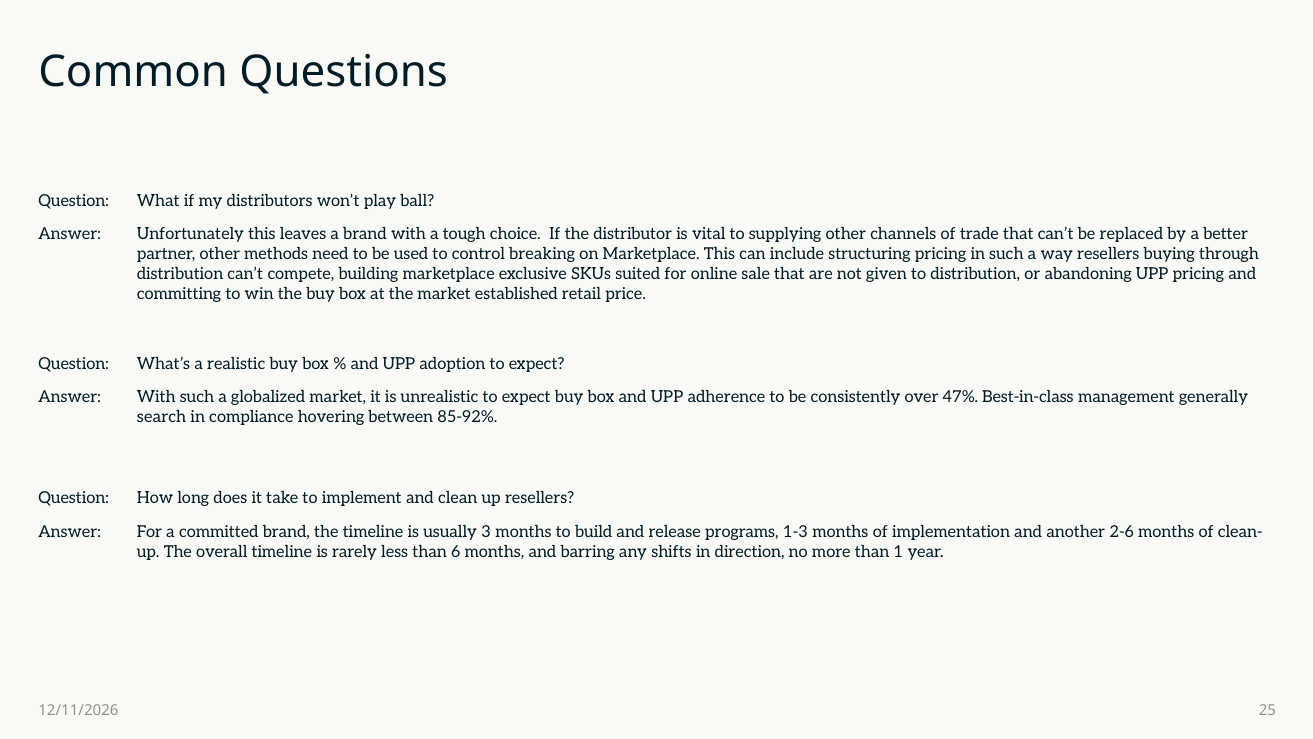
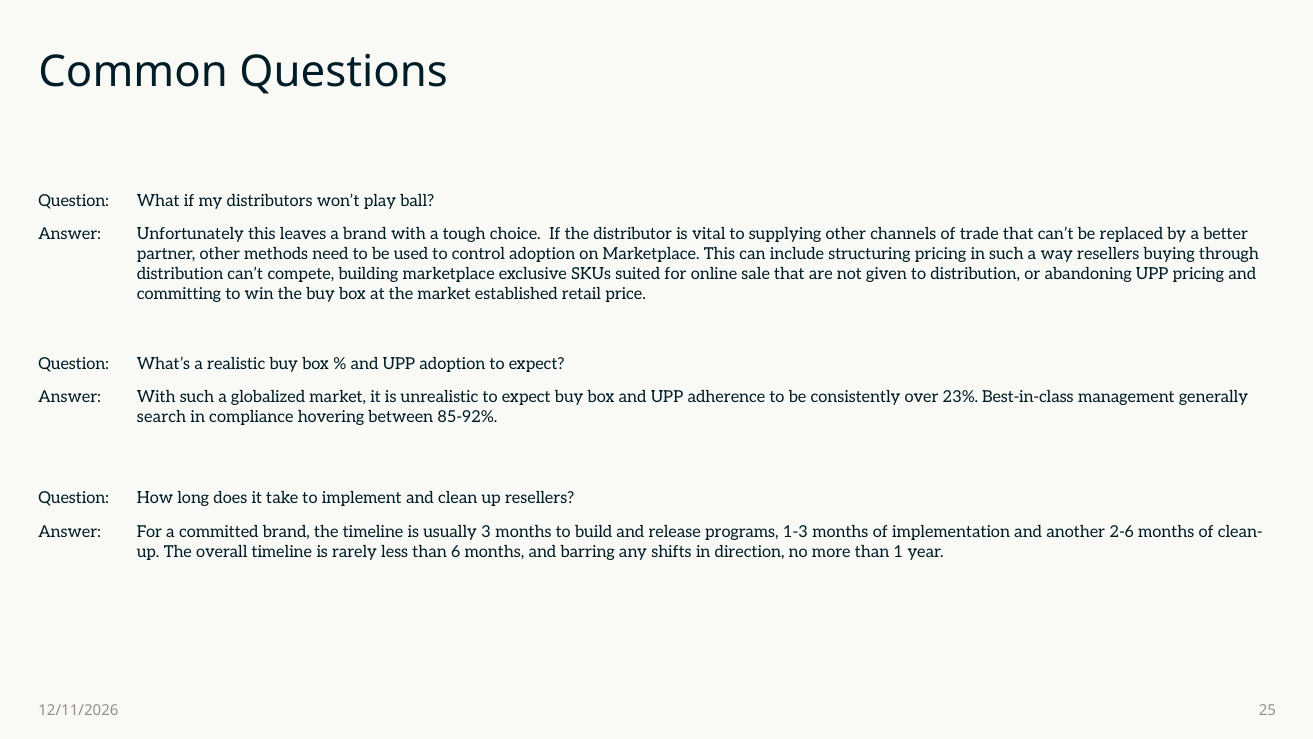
control breaking: breaking -> adoption (542, 254)
47%: 47% -> 23% (960, 397)
